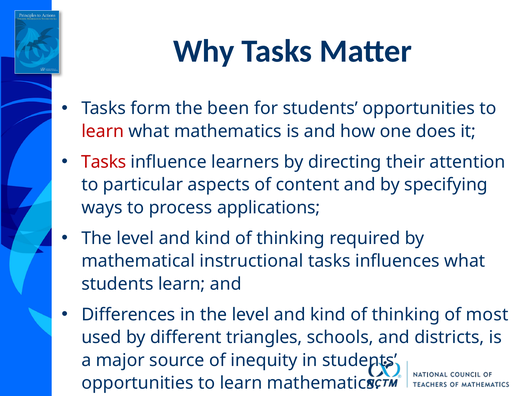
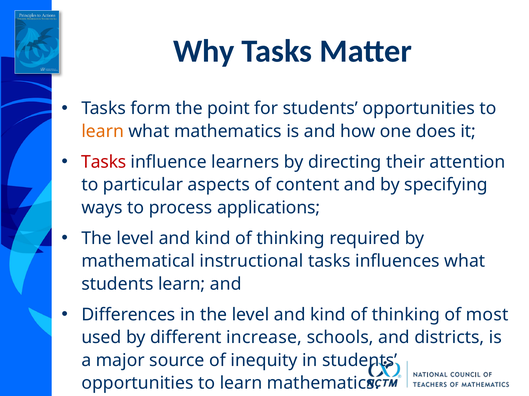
been: been -> point (229, 109)
learn colour: red -> orange (103, 132)
triangles: triangles -> increase (264, 338)
